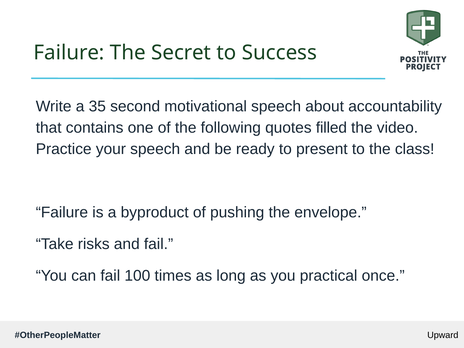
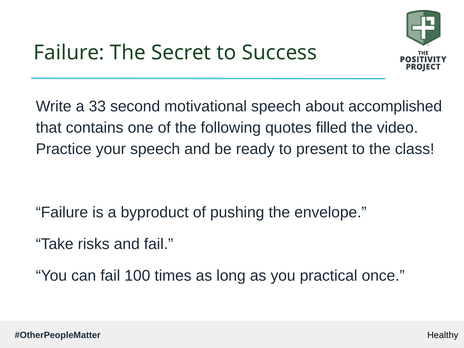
35: 35 -> 33 (97, 107)
accountability: accountability -> accomplished (395, 107)
Upward: Upward -> Healthy (443, 335)
